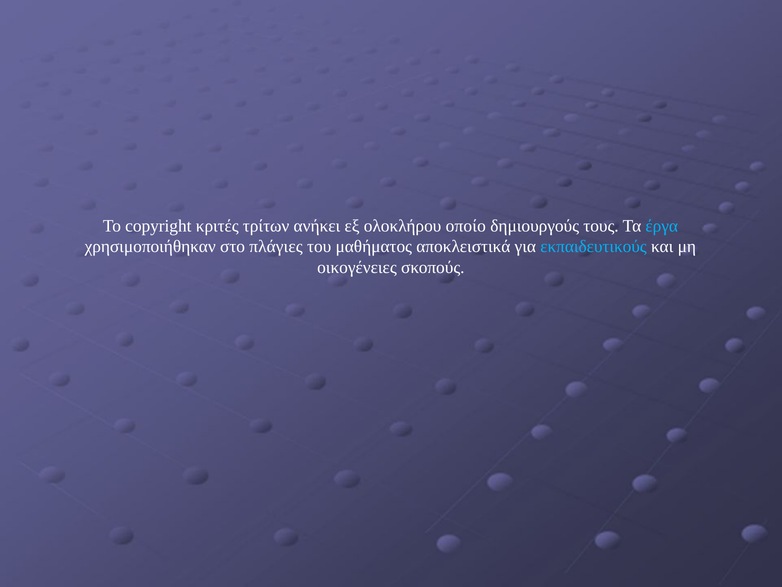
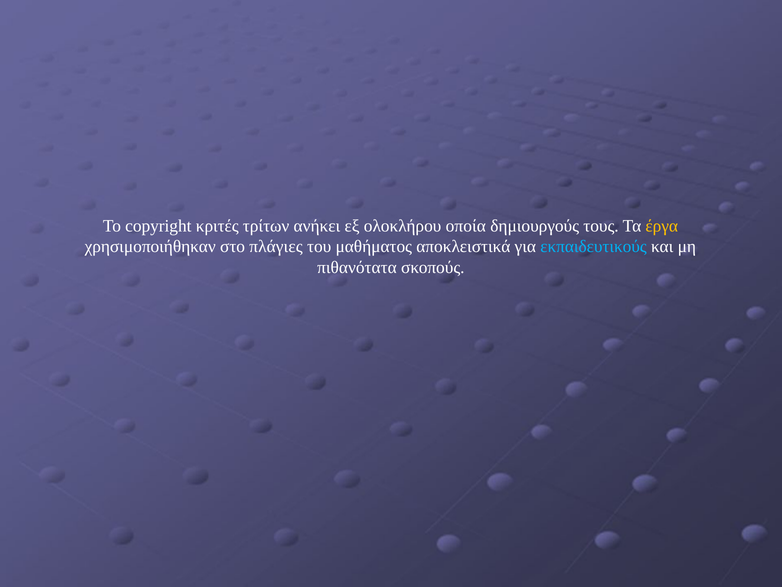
οποίο: οποίο -> οποία (466, 226)
έργα colour: light blue -> yellow (662, 226)
οικογένειες: οικογένειες -> πιθανότατα (357, 267)
